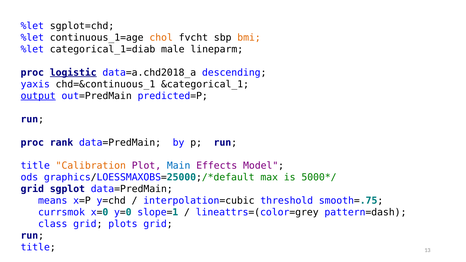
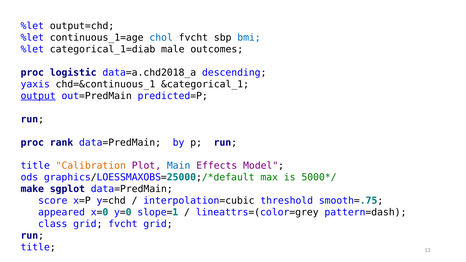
sgplot=chd: sgplot=chd -> output=chd (82, 26)
chol colour: orange -> blue (161, 38)
bmi colour: orange -> blue (249, 38)
lineparm: lineparm -> outcomes (217, 49)
logistic underline: present -> none (73, 73)
grid: grid -> make (32, 189)
means: means -> score (53, 201)
currsmok: currsmok -> appeared (62, 212)
grid plots: plots -> fvcht (123, 224)
